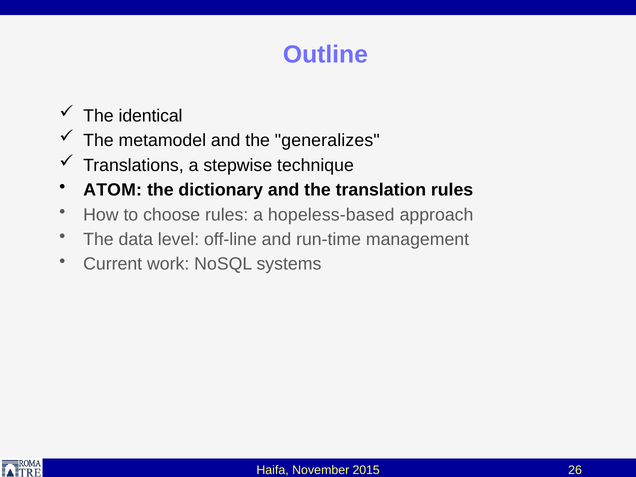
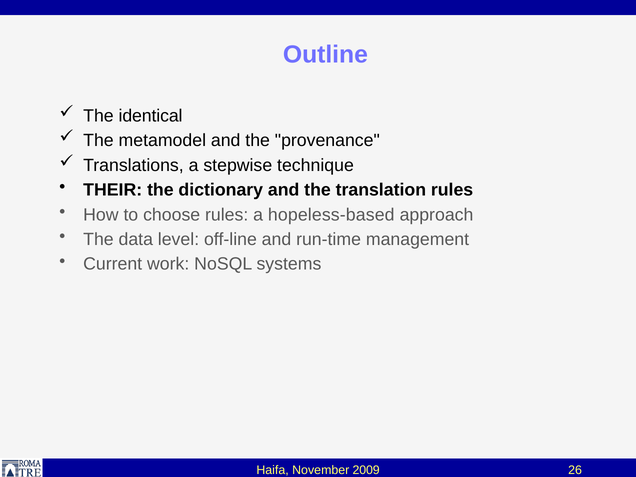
generalizes: generalizes -> provenance (327, 140)
ATOM: ATOM -> THEIR (113, 190)
2015: 2015 -> 2009 (366, 470)
